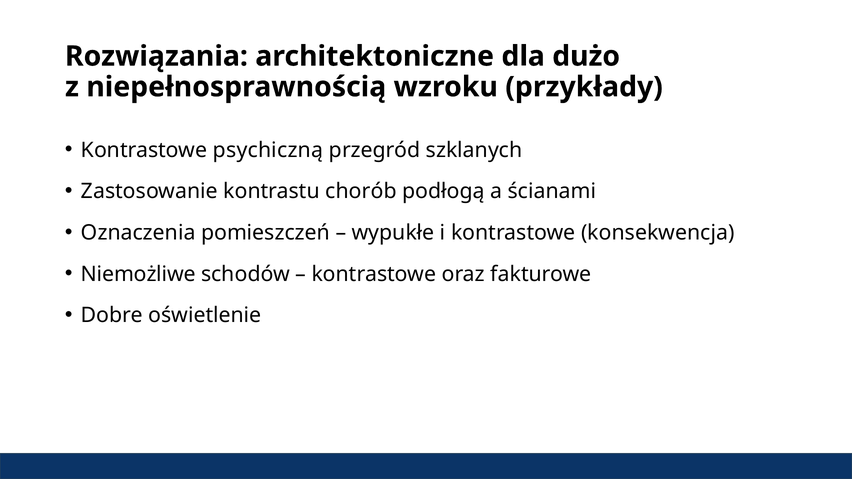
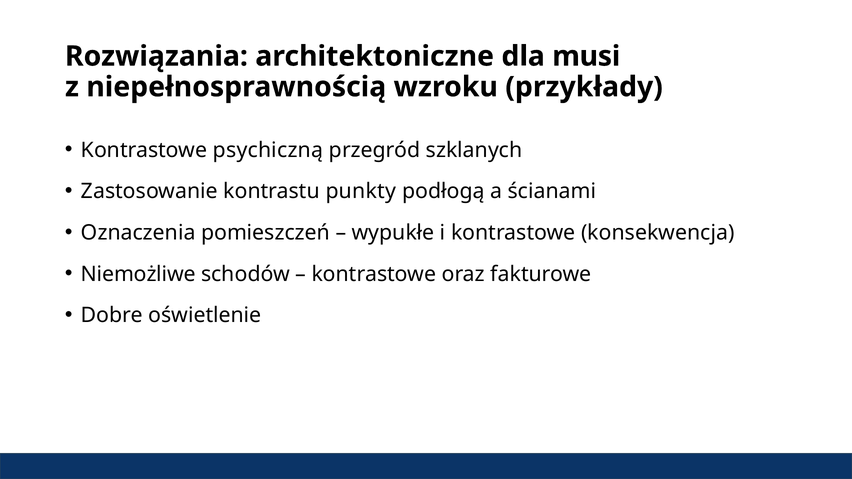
dużo: dużo -> musi (586, 56)
chorób: chorób -> punkty (361, 191)
